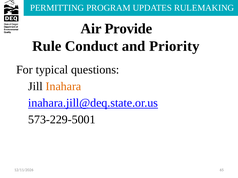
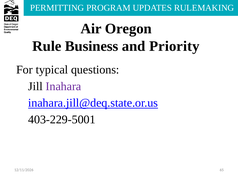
Provide: Provide -> Oregon (128, 29)
Conduct: Conduct -> Business (92, 46)
Inahara colour: orange -> purple (63, 87)
573-229-5001: 573-229-5001 -> 403-229-5001 (62, 120)
